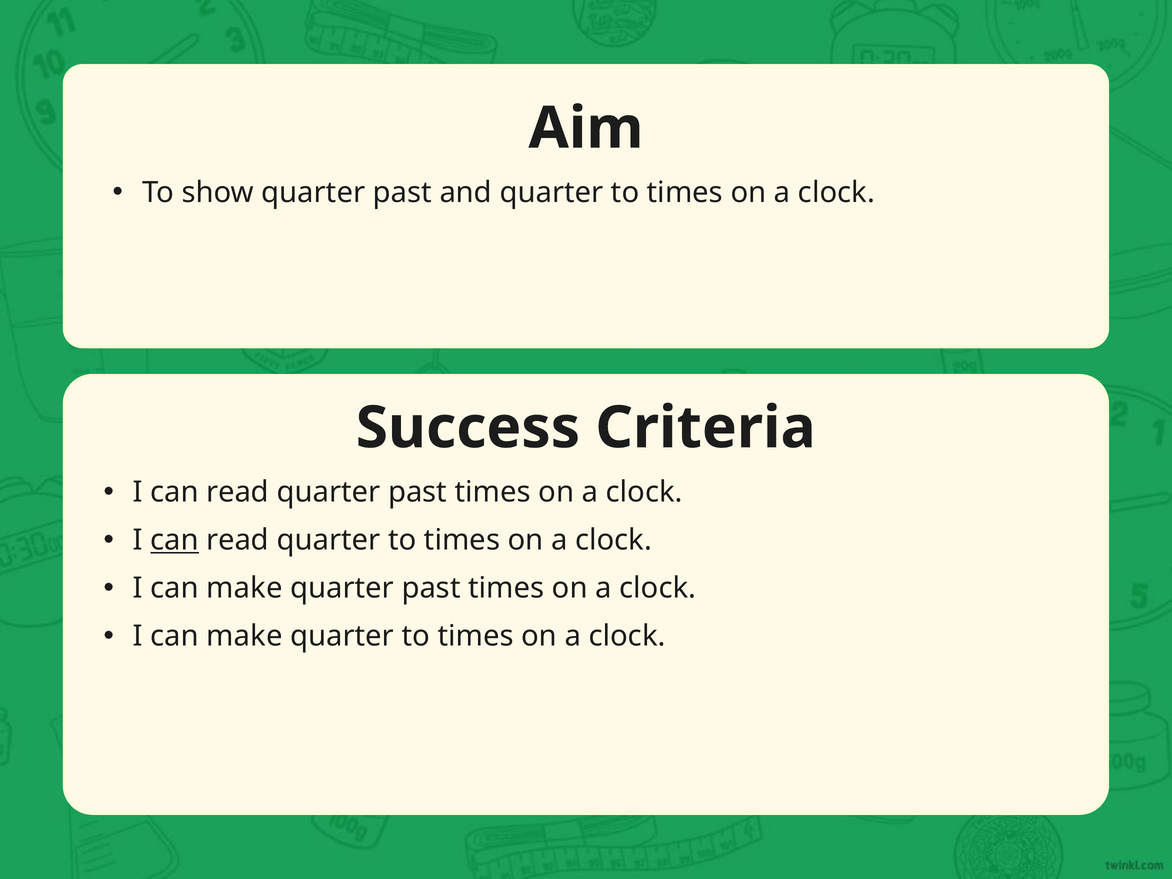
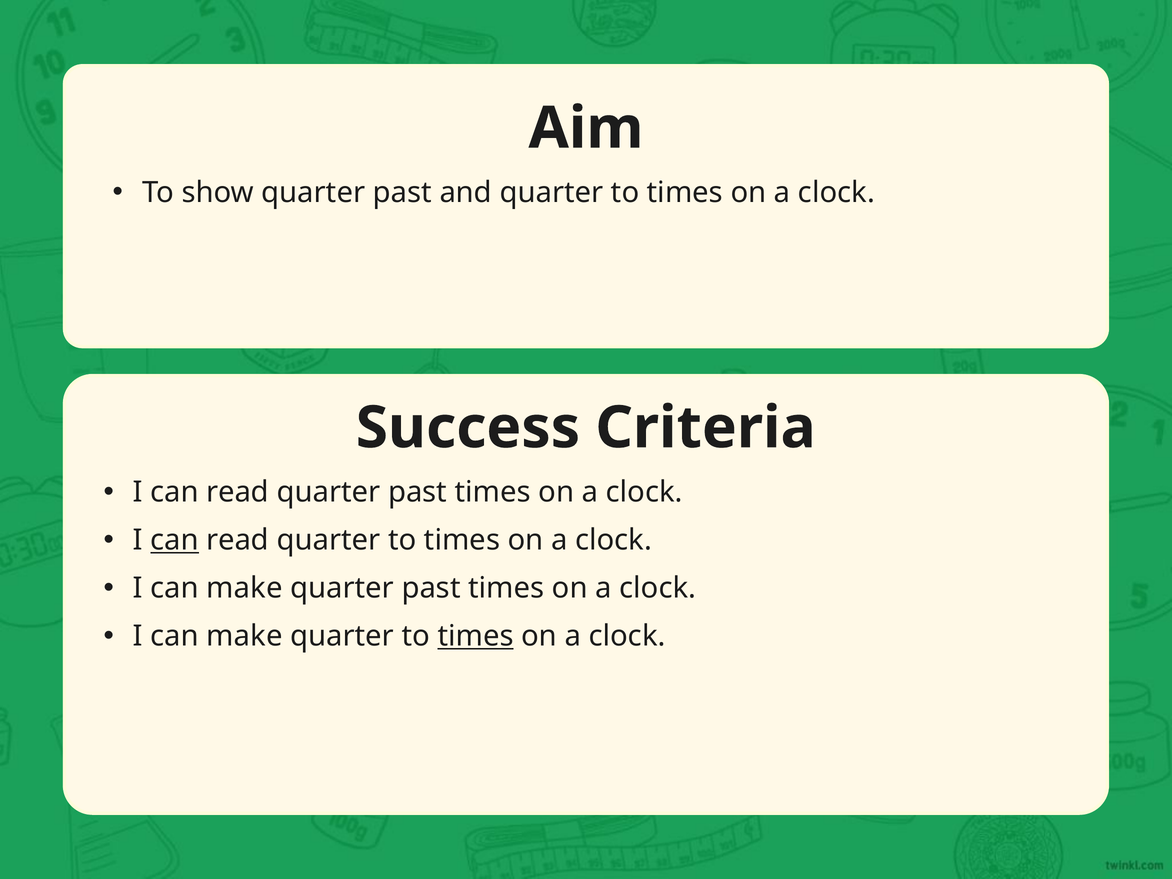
times underline: none -> present (476, 636)
